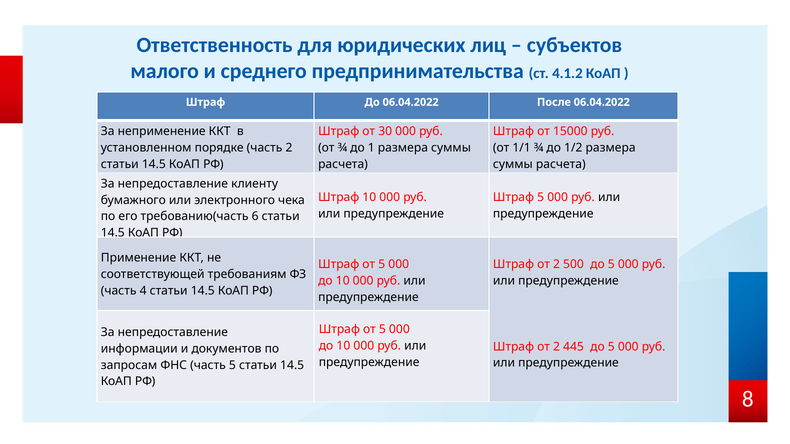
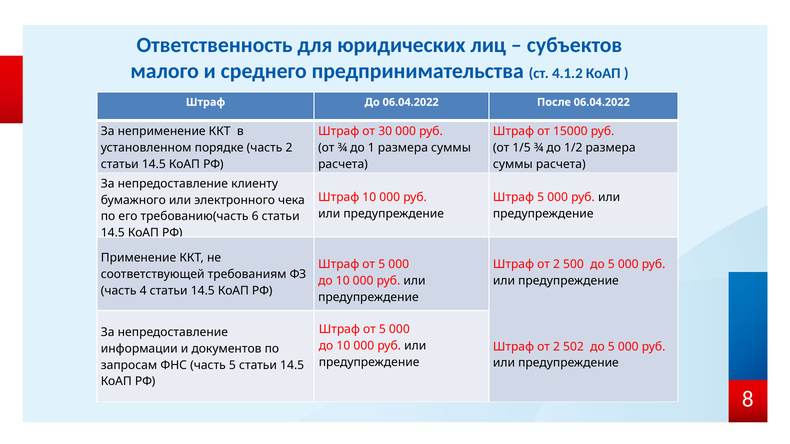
1/1: 1/1 -> 1/5 (522, 148)
445: 445 -> 502 (573, 347)
